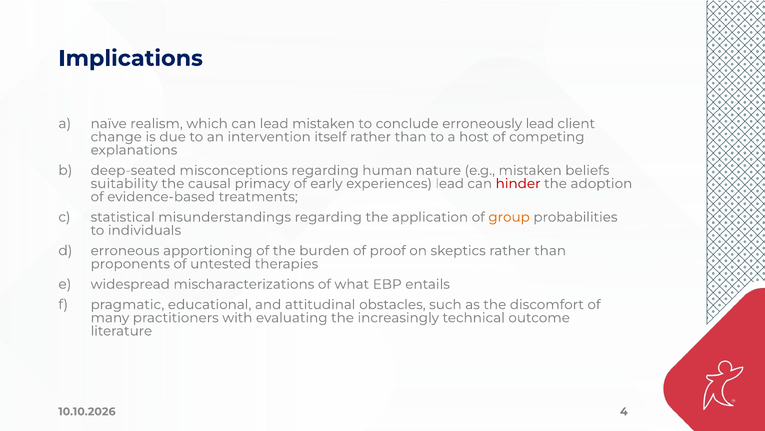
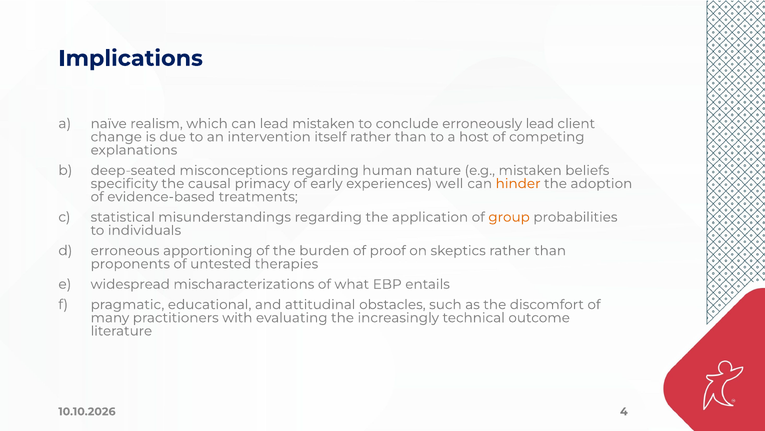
suitability: suitability -> specificity (124, 183)
experiences lead: lead -> well (450, 183)
hinder colour: red -> orange (518, 183)
